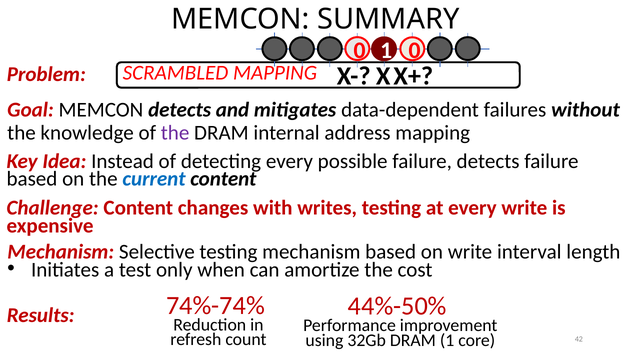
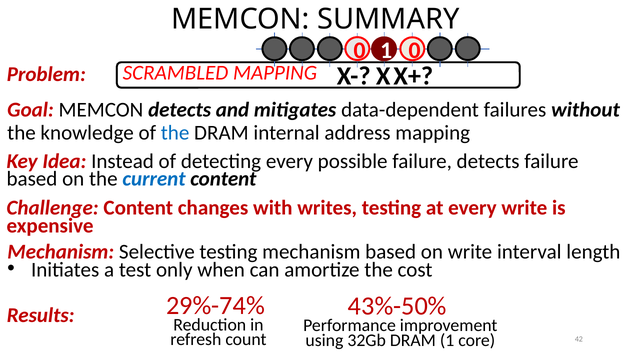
the colour: purple -> blue (175, 133)
74%-74%: 74%-74% -> 29%-74% (215, 305)
44%-50%: 44%-50% -> 43%-50% (397, 306)
